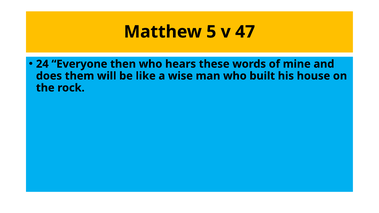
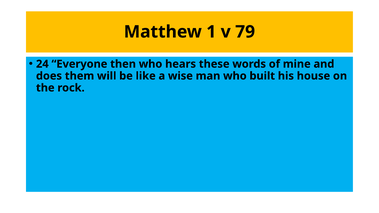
5: 5 -> 1 (211, 32)
47: 47 -> 79 (245, 32)
